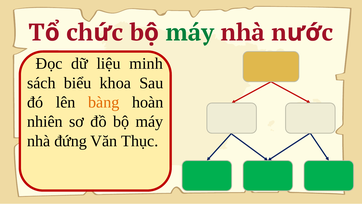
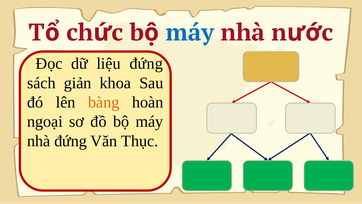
máy colour: green -> blue (190, 33)
liệu minh: minh -> đứng (146, 64)
biểu: biểu -> giản (78, 83)
nhiên: nhiên -> ngoại (45, 121)
